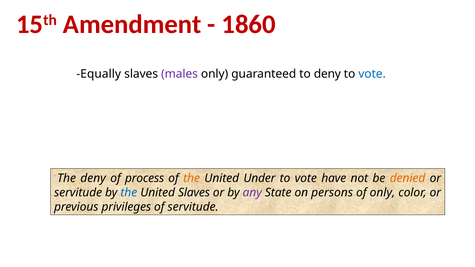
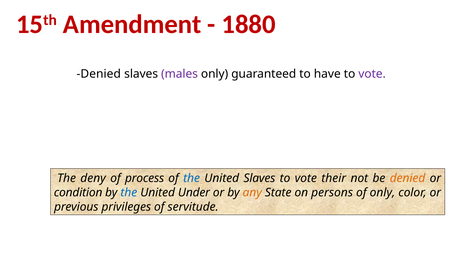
1860: 1860 -> 1880 (249, 25)
Equally: Equally -> Denied (99, 74)
to deny: deny -> have (327, 74)
vote colour: blue -> purple (372, 74)
the colour: orange -> blue (192, 178)
United Under: Under -> Slaves (259, 178)
have: have -> their (334, 178)
servitude: servitude -> condition (78, 193)
United Slaves: Slaves -> Under (194, 193)
any colour: purple -> orange (252, 193)
